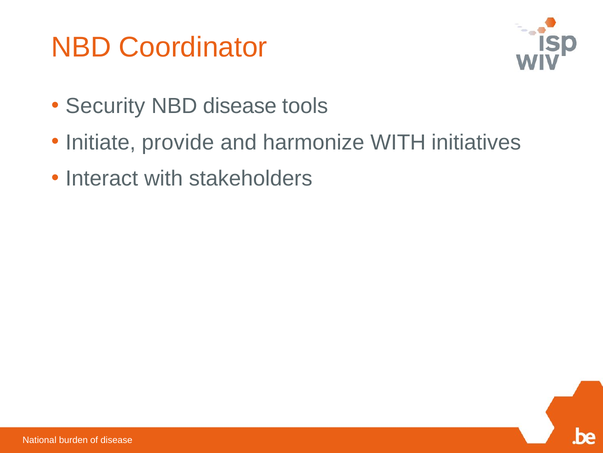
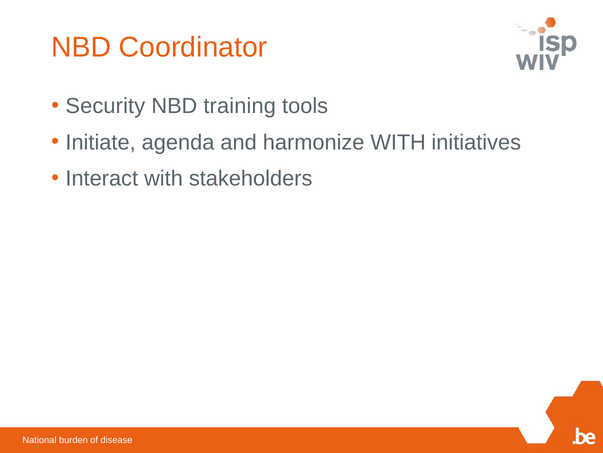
NBD disease: disease -> training (240, 106)
provide: provide -> agenda (178, 142)
